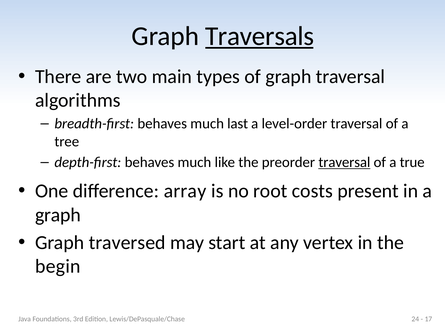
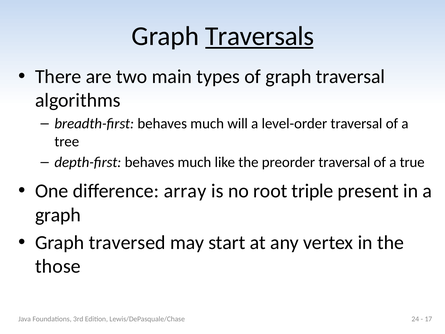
last: last -> will (238, 124)
traversal underline: present -> none (344, 162)
costs: costs -> triple (313, 191)
begin: begin -> those (58, 266)
